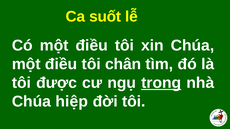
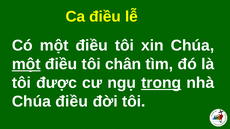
Ca suốt: suốt -> điều (105, 17)
một underline: none -> present (26, 64)
Chúa hiệp: hiệp -> điều (72, 102)
